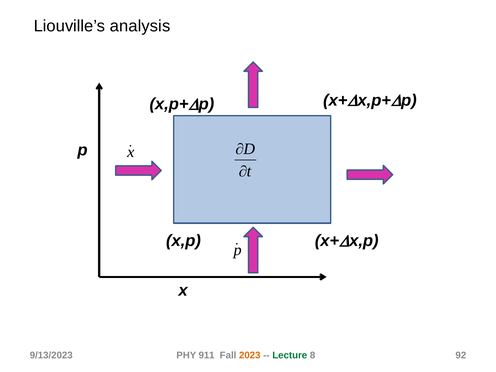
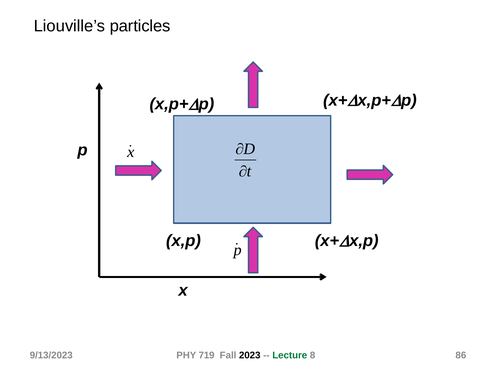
analysis: analysis -> particles (140, 26)
911: 911 -> 719 (207, 355)
2023 colour: orange -> black (250, 355)
92: 92 -> 86 (461, 355)
